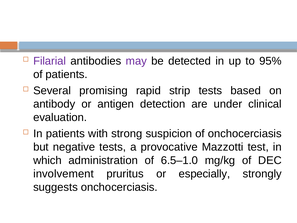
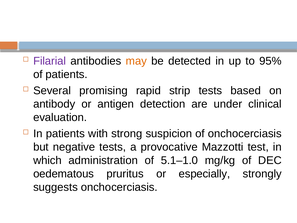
may colour: purple -> orange (136, 61)
6.5–1.0: 6.5–1.0 -> 5.1–1.0 (179, 160)
involvement: involvement -> oedematous (64, 174)
